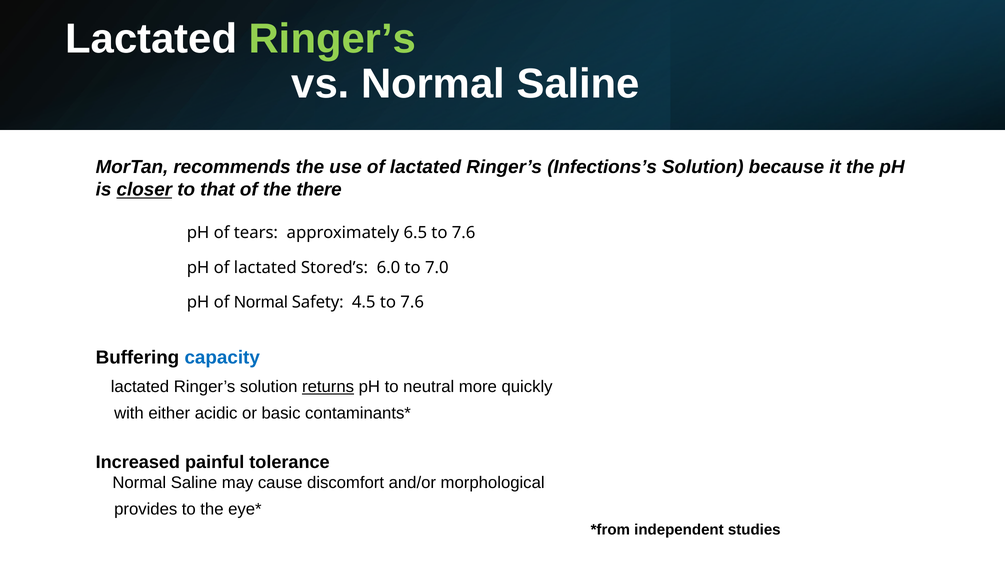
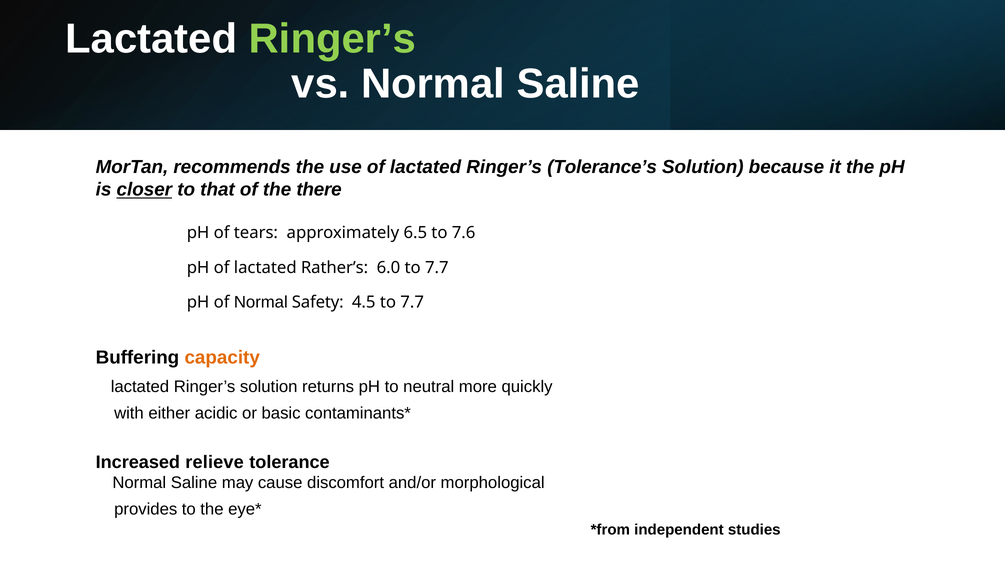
Infections’s: Infections’s -> Tolerance’s (602, 167)
Stored’s: Stored’s -> Rather’s (335, 268)
6.0 to 7.0: 7.0 -> 7.7 (437, 268)
4.5 to 7.6: 7.6 -> 7.7 (412, 303)
capacity colour: blue -> orange (222, 358)
returns underline: present -> none (328, 387)
painful: painful -> relieve (215, 462)
